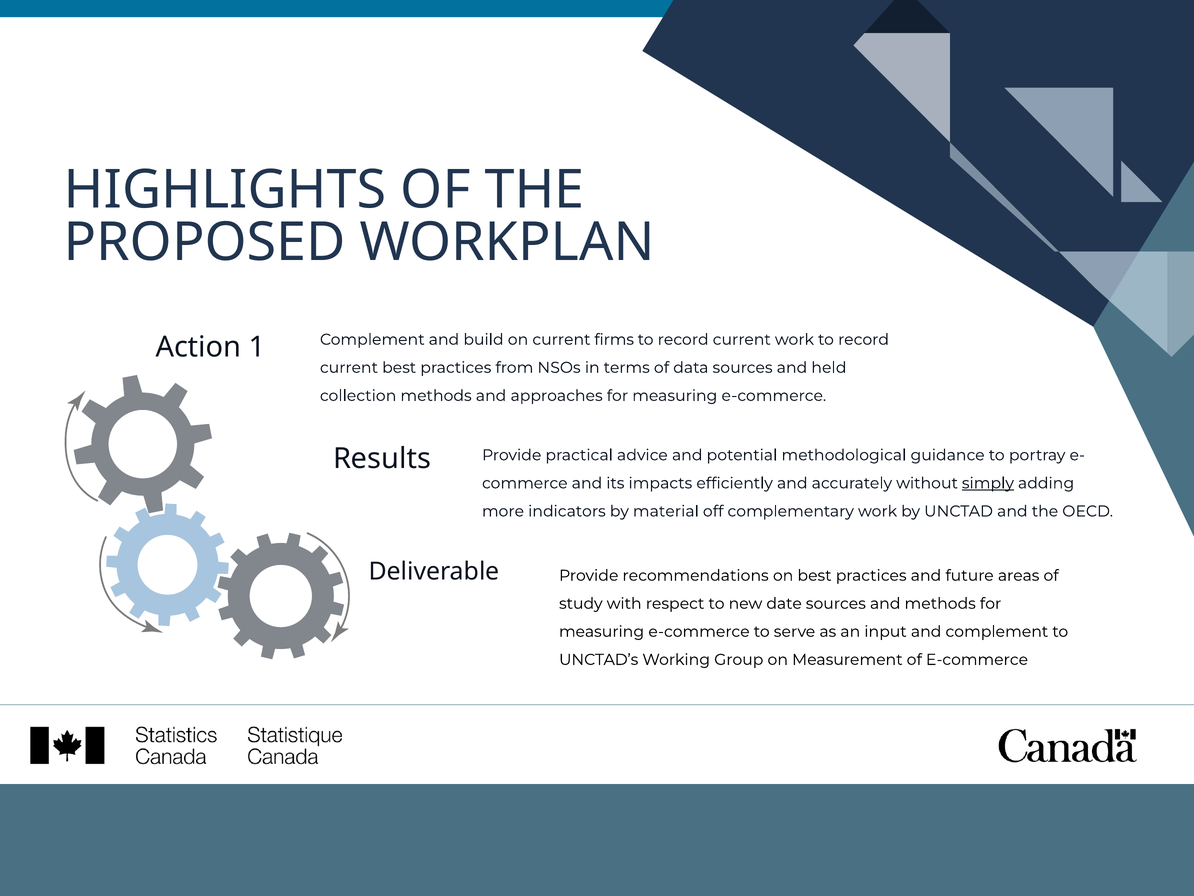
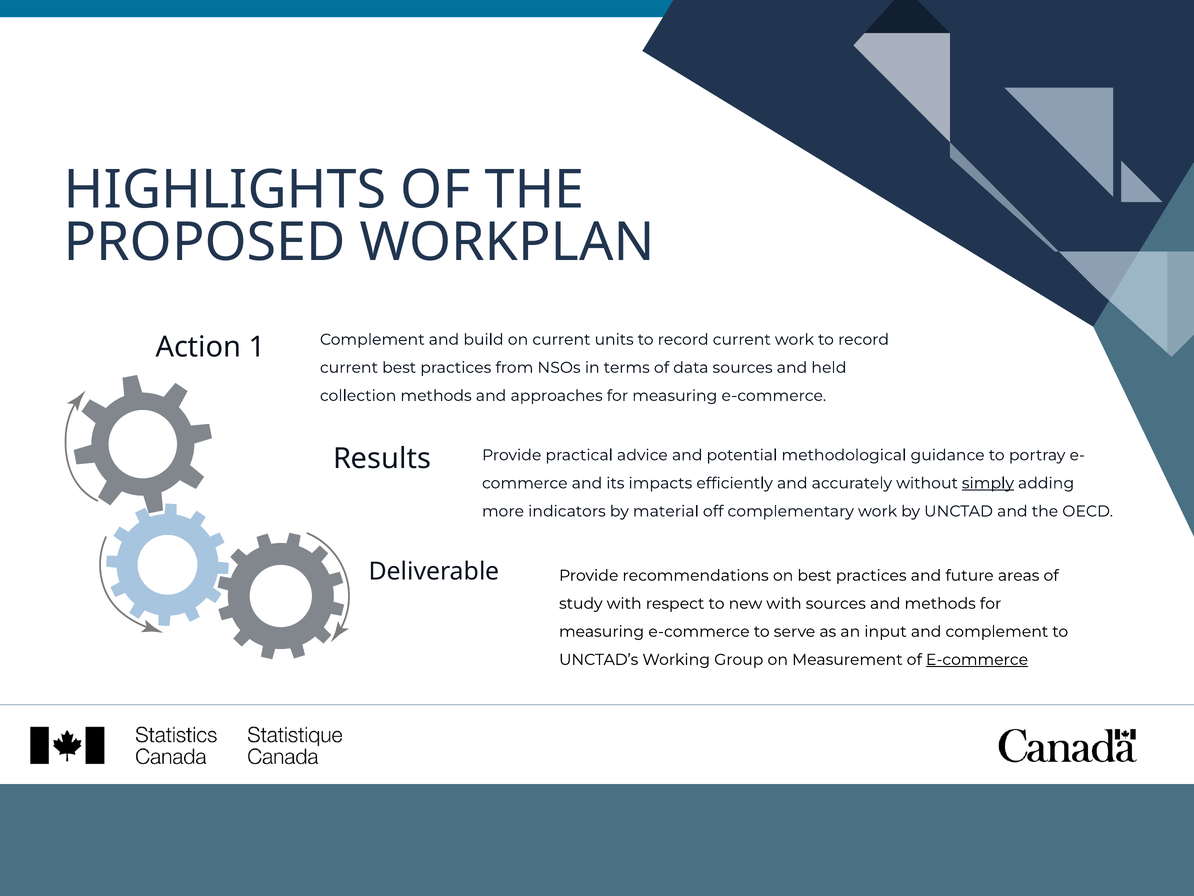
firms: firms -> units (614, 339)
new date: date -> with (784, 603)
E-commerce underline: none -> present (977, 659)
